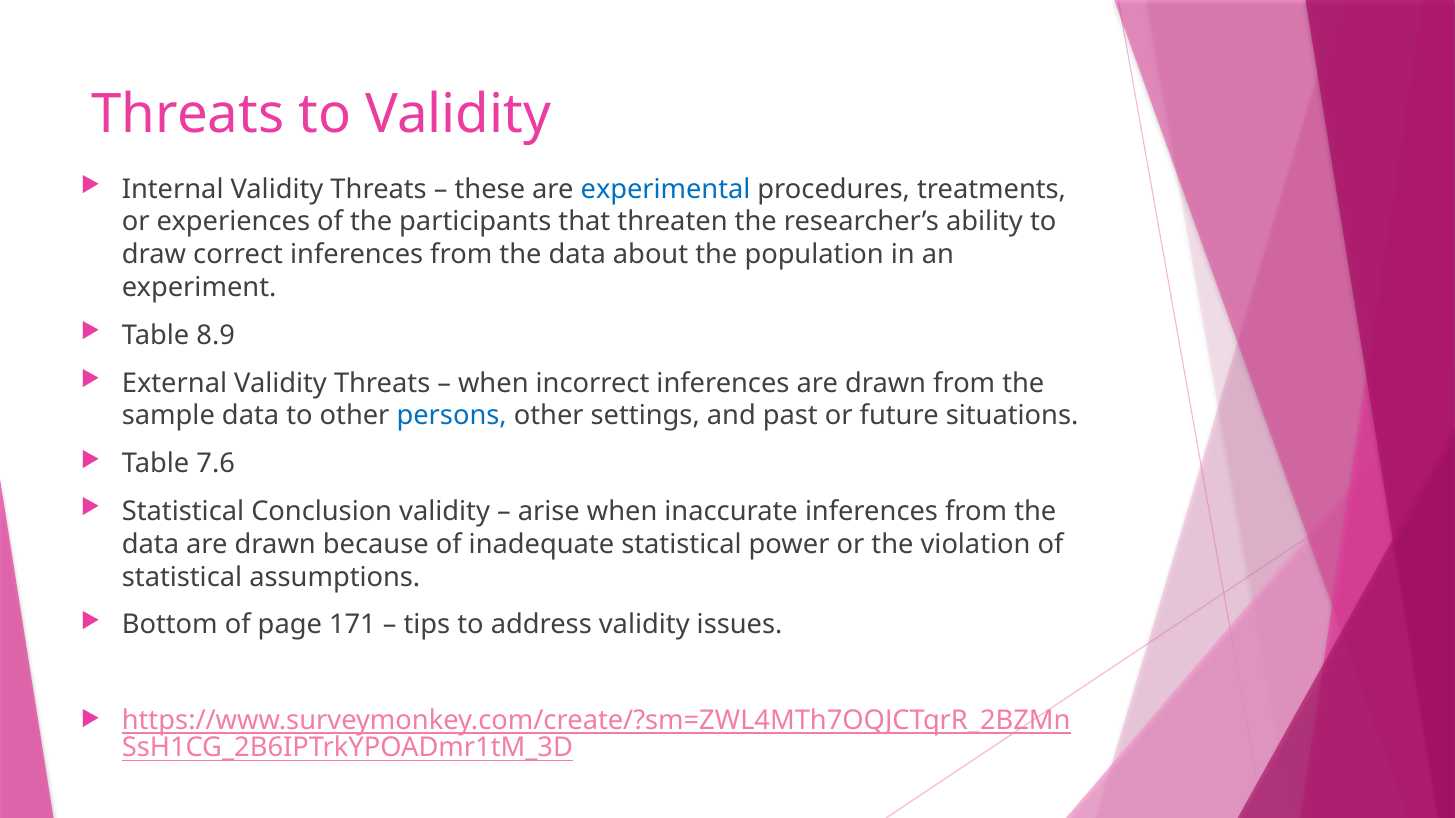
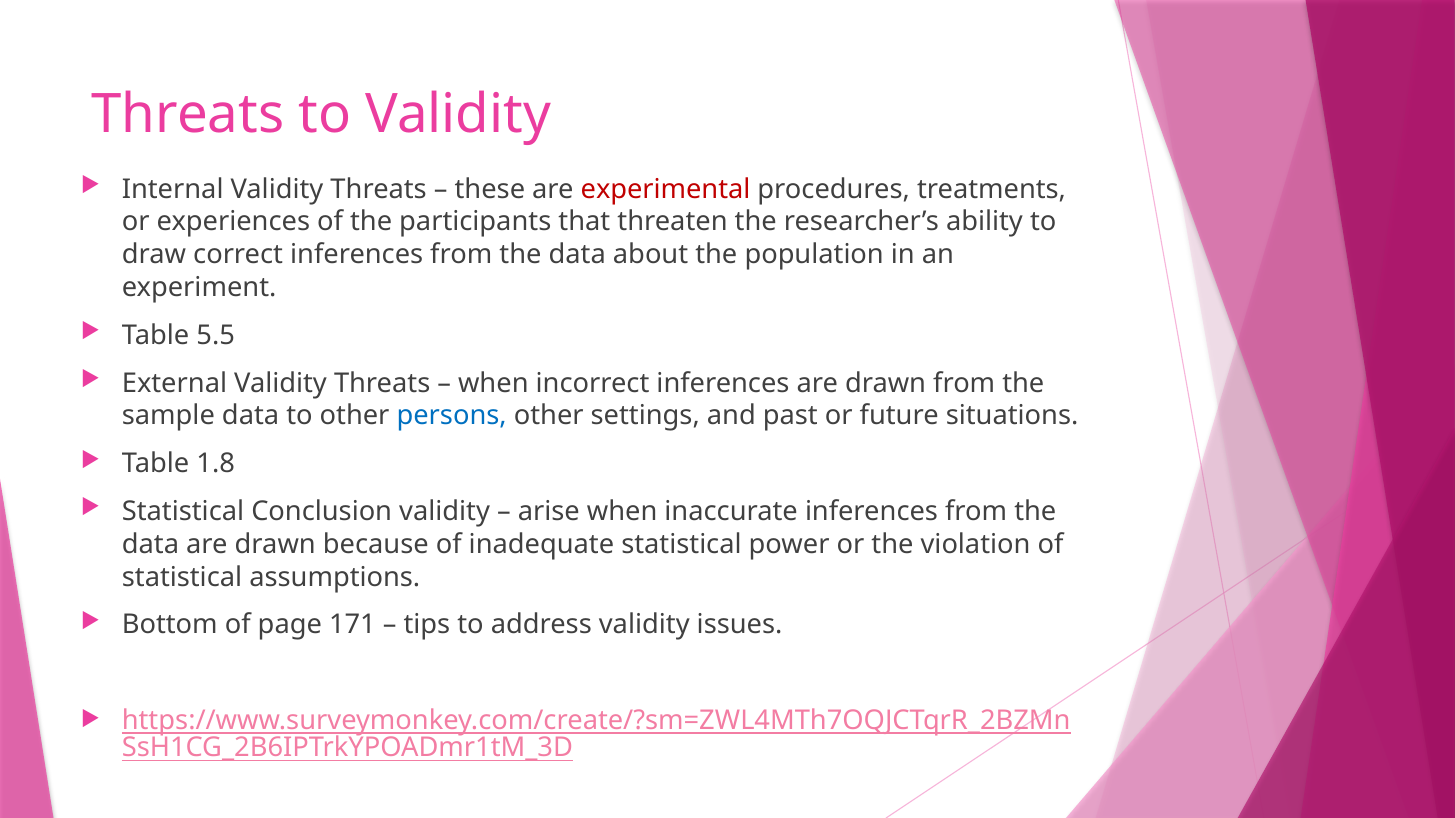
experimental colour: blue -> red (666, 189)
8.9: 8.9 -> 5.5 (216, 335)
7.6: 7.6 -> 1.8 (216, 464)
